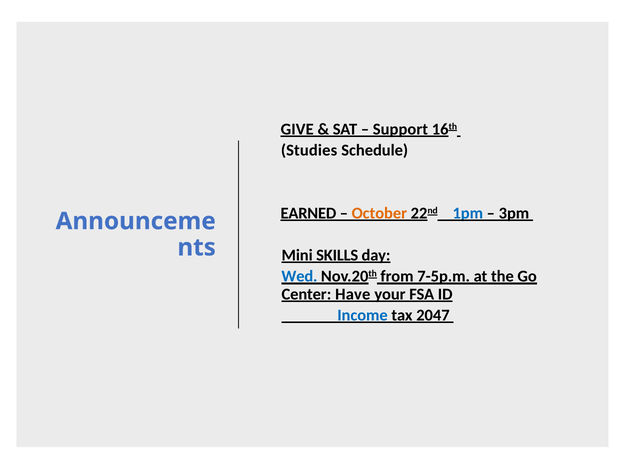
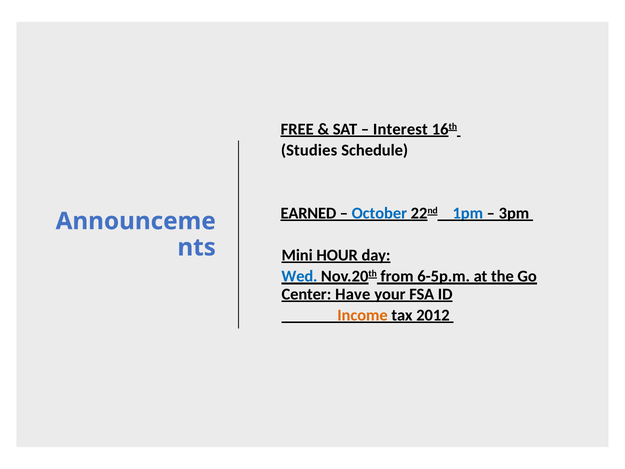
GIVE: GIVE -> FREE (297, 129)
Support: Support -> Interest (400, 129)
October colour: orange -> blue (379, 213)
SKILLS: SKILLS -> HOUR (337, 255)
7-5p.m: 7-5p.m -> 6-5p.m (444, 276)
Income colour: blue -> orange (363, 315)
2047: 2047 -> 2012 (433, 315)
